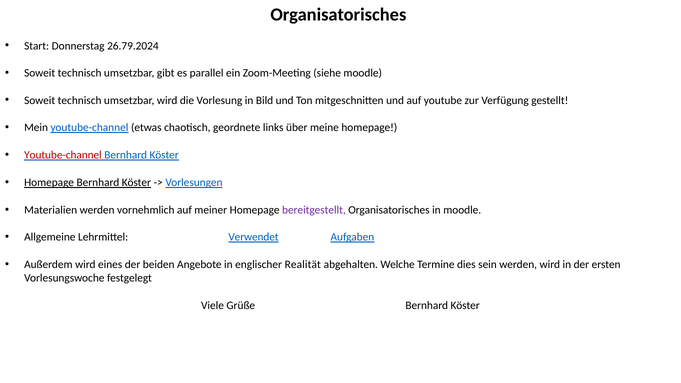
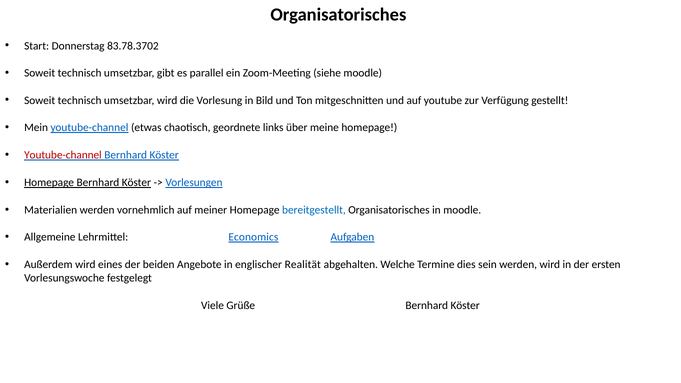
26.79.2024: 26.79.2024 -> 83.78.3702 (133, 46)
bereitgestellt colour: purple -> blue (314, 210)
Verwendet: Verwendet -> Economics (253, 237)
